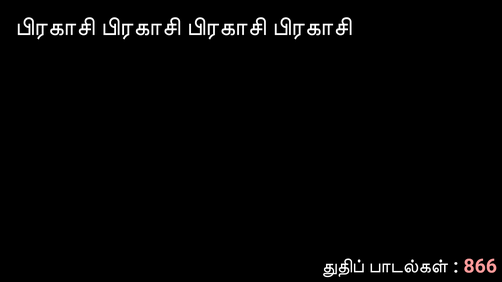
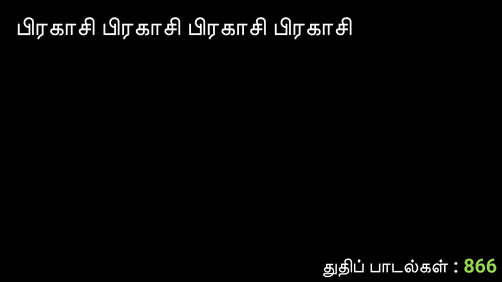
866 colour: pink -> light green (480, 267)
